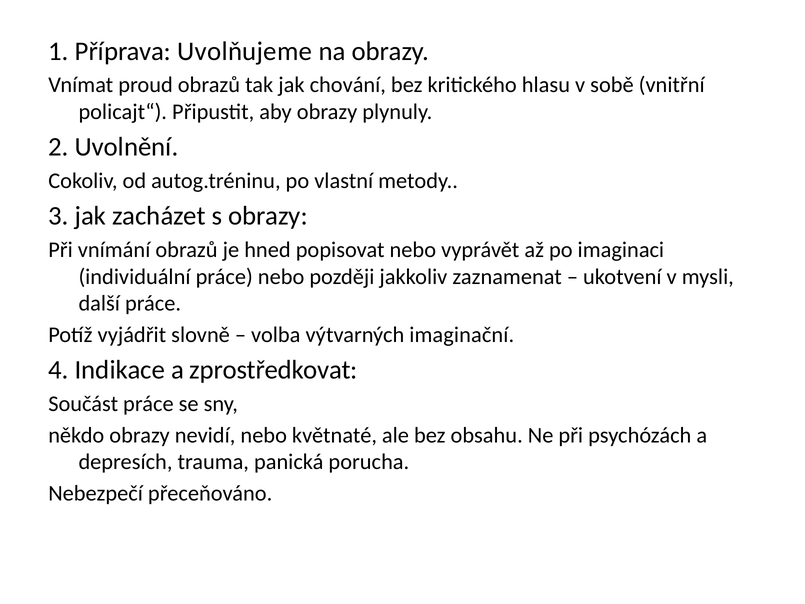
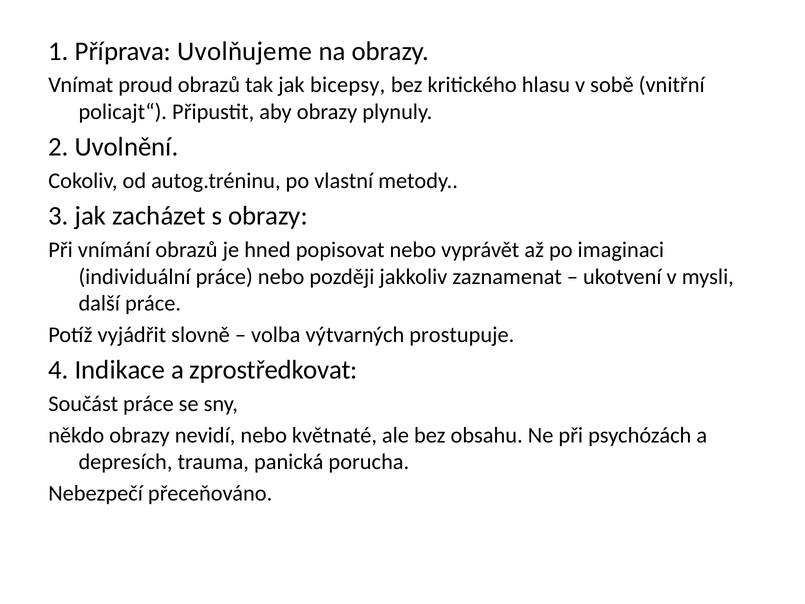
chování: chování -> bicepsy (348, 85)
imaginační: imaginační -> prostupuje (462, 335)
